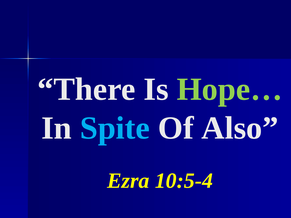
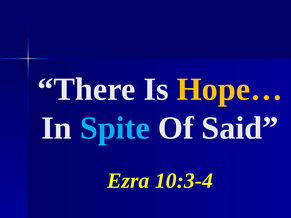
Hope… colour: light green -> yellow (230, 89)
Also: Also -> Said (240, 128)
10:5-4: 10:5-4 -> 10:3-4 (184, 181)
